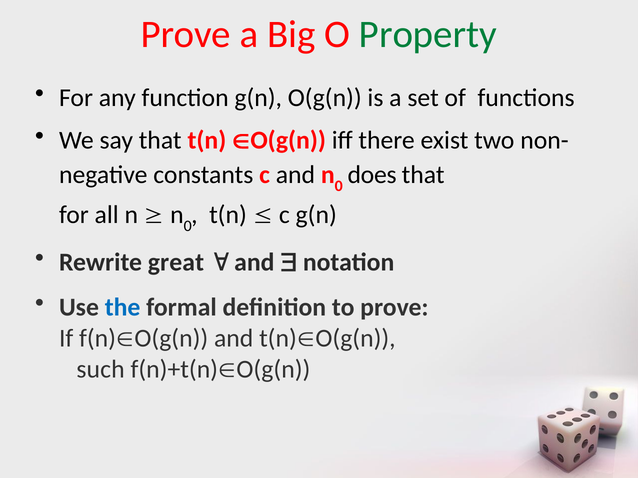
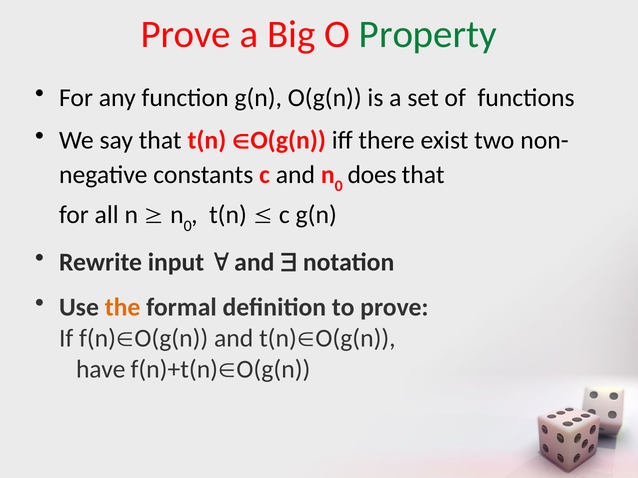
great: great -> input (176, 263)
the colour: blue -> orange (123, 308)
such: such -> have (101, 369)
